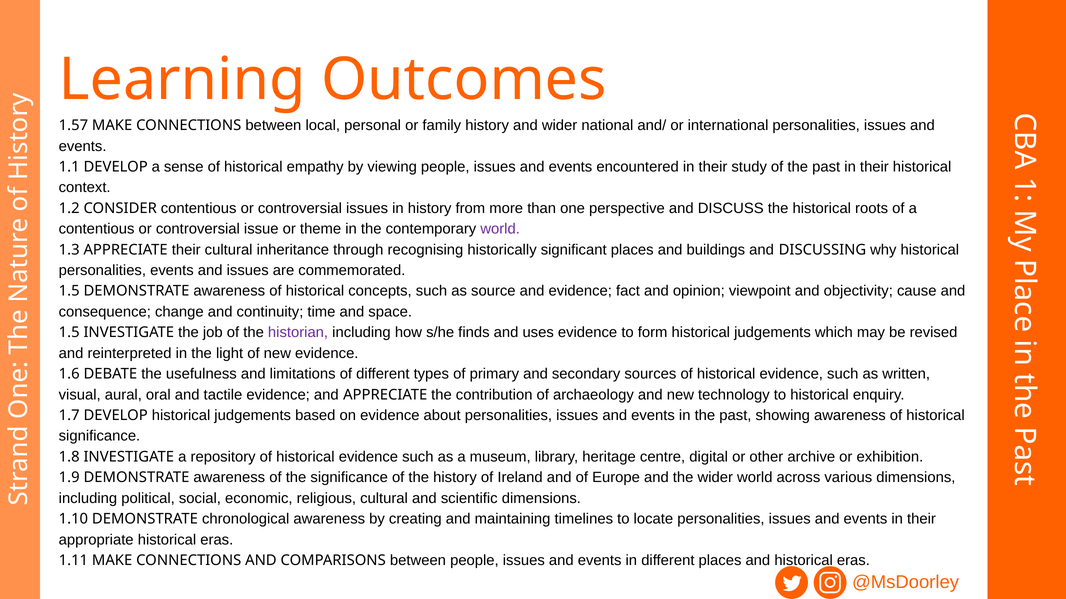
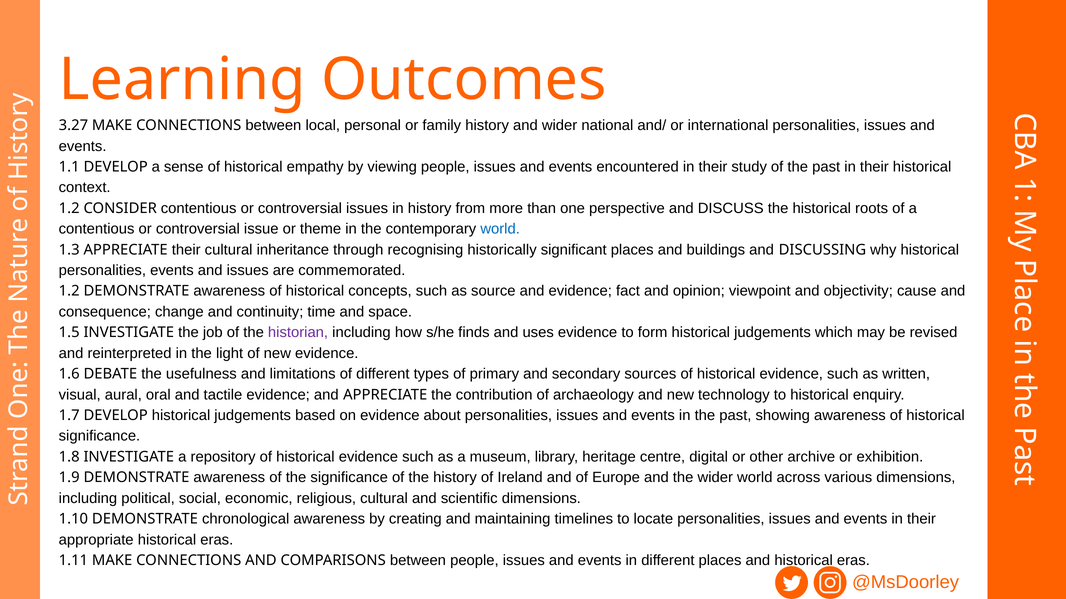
1.57: 1.57 -> 3.27 (73, 126)
world colour: purple -> blue (500, 229)
1.5: 1.5 -> 1.2 (69, 291)
